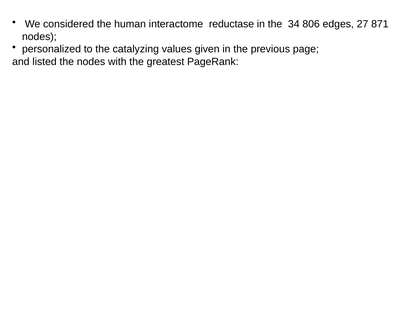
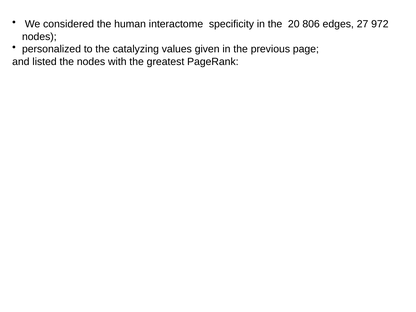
reductase: reductase -> specificity (231, 24)
34: 34 -> 20 (294, 24)
871: 871 -> 972 (380, 24)
